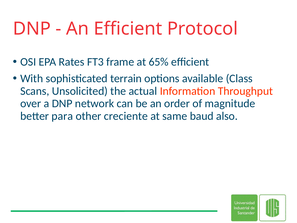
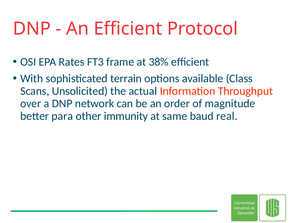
65%: 65% -> 38% (159, 62)
creciente: creciente -> immunity (126, 116)
also: also -> real (227, 116)
